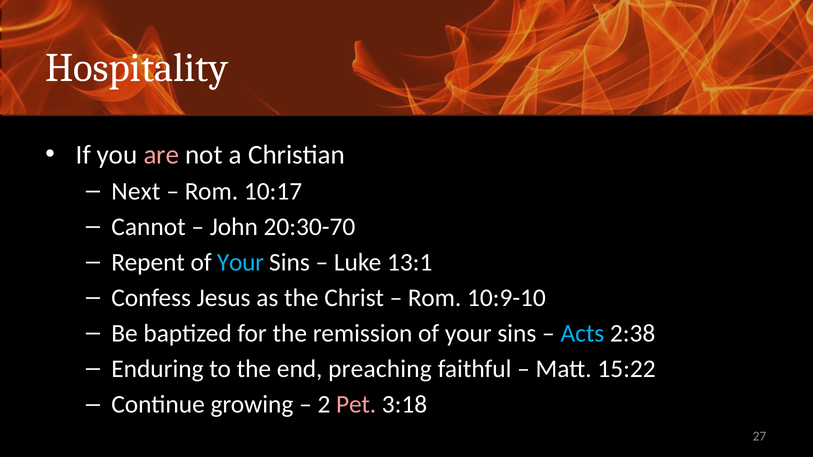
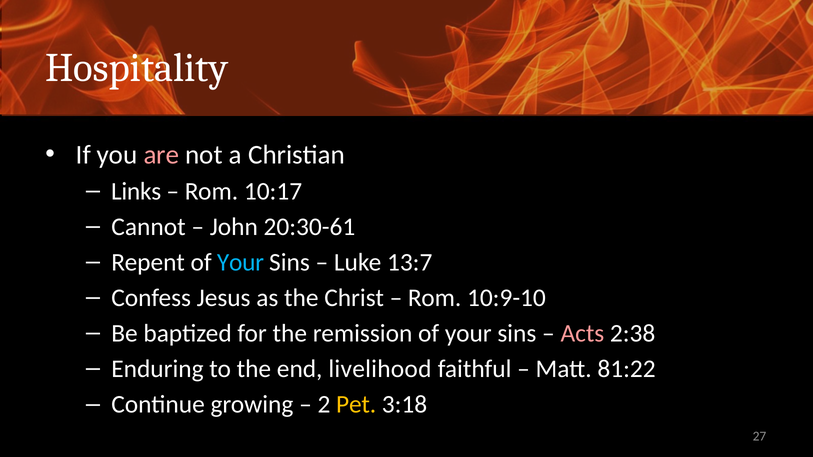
Next: Next -> Links (136, 191)
20:30-70: 20:30-70 -> 20:30-61 (309, 227)
13:1: 13:1 -> 13:7 (410, 262)
Acts colour: light blue -> pink (582, 334)
preaching: preaching -> livelihood (380, 369)
15:22: 15:22 -> 81:22 (627, 369)
Pet colour: pink -> yellow (356, 405)
